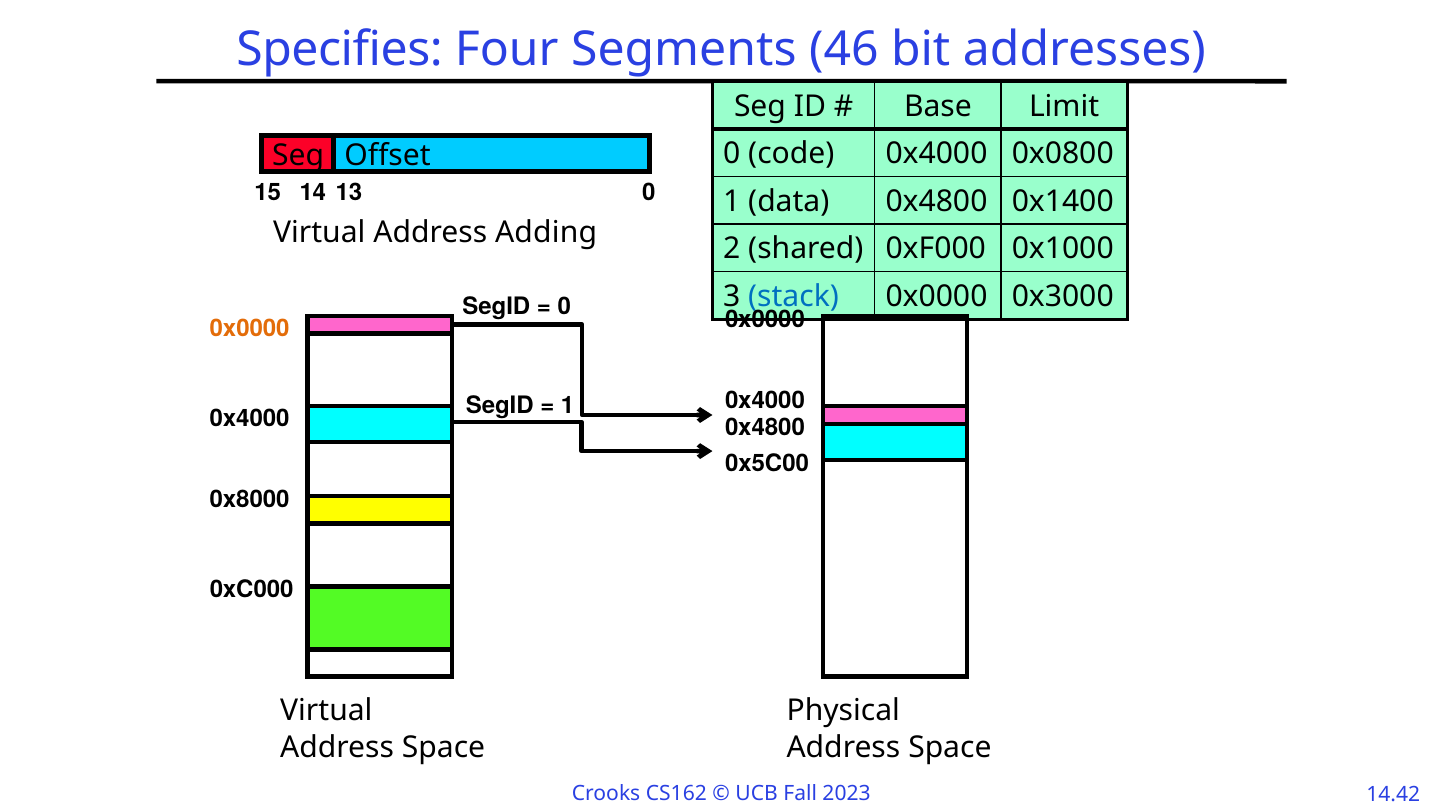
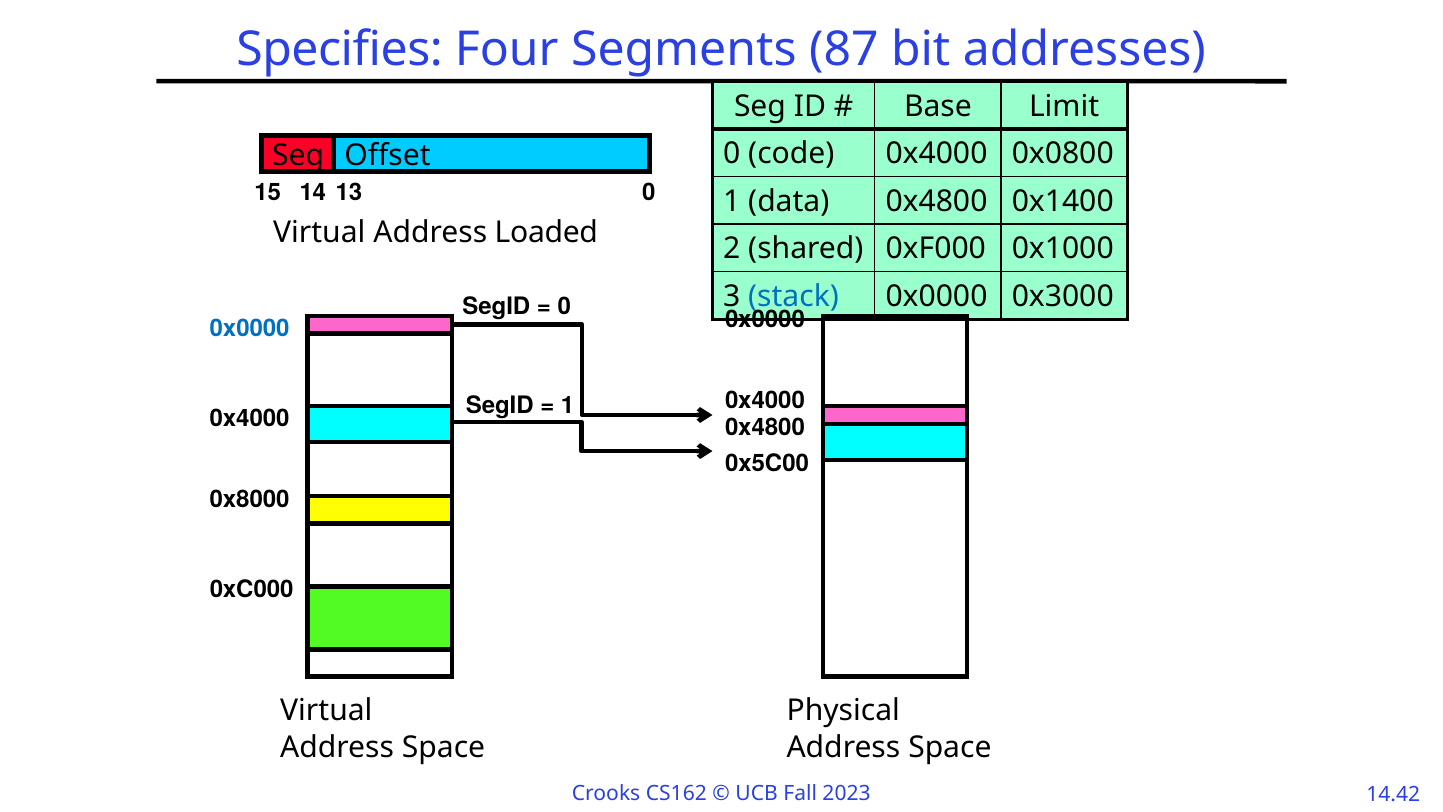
46: 46 -> 87 (844, 49)
Adding: Adding -> Loaded (546, 233)
0x0000 colour: orange -> blue (250, 328)
